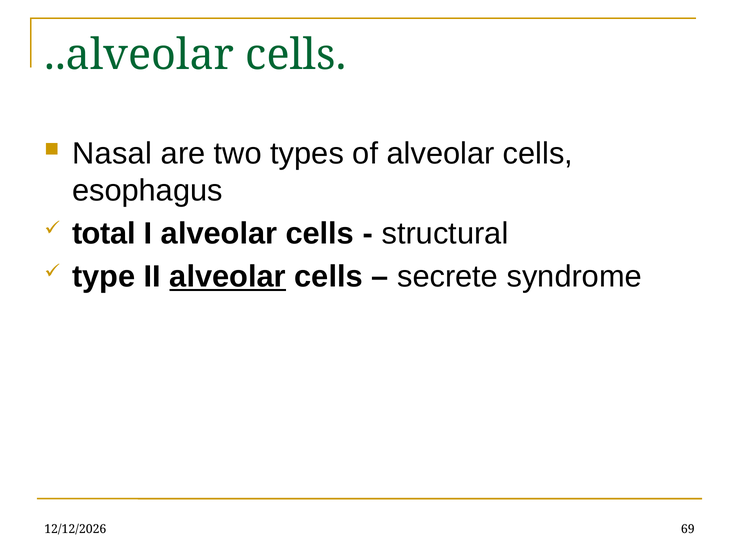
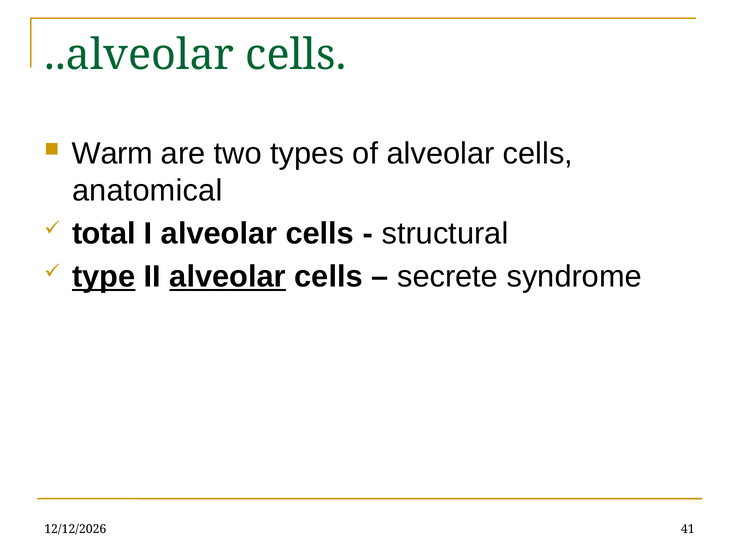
Nasal: Nasal -> Warm (112, 154)
esophagus: esophagus -> anatomical (147, 191)
type underline: none -> present (104, 277)
69: 69 -> 41 (688, 529)
